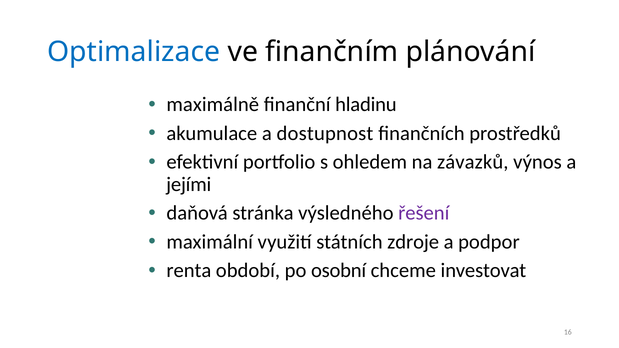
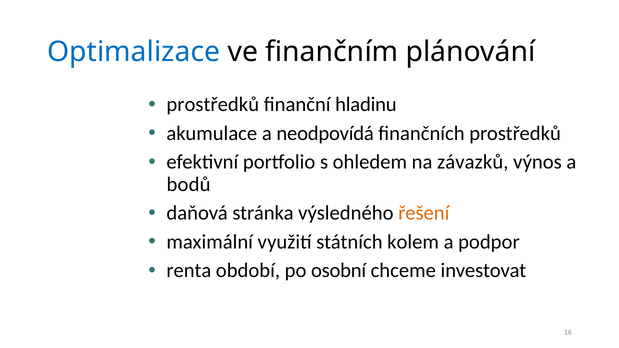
maximálně: maximálně -> prostředků (213, 105)
dostupnost: dostupnost -> neodpovídá (325, 133)
jejími: jejími -> bodů (189, 184)
řešení colour: purple -> orange (424, 213)
zdroje: zdroje -> kolem (413, 242)
